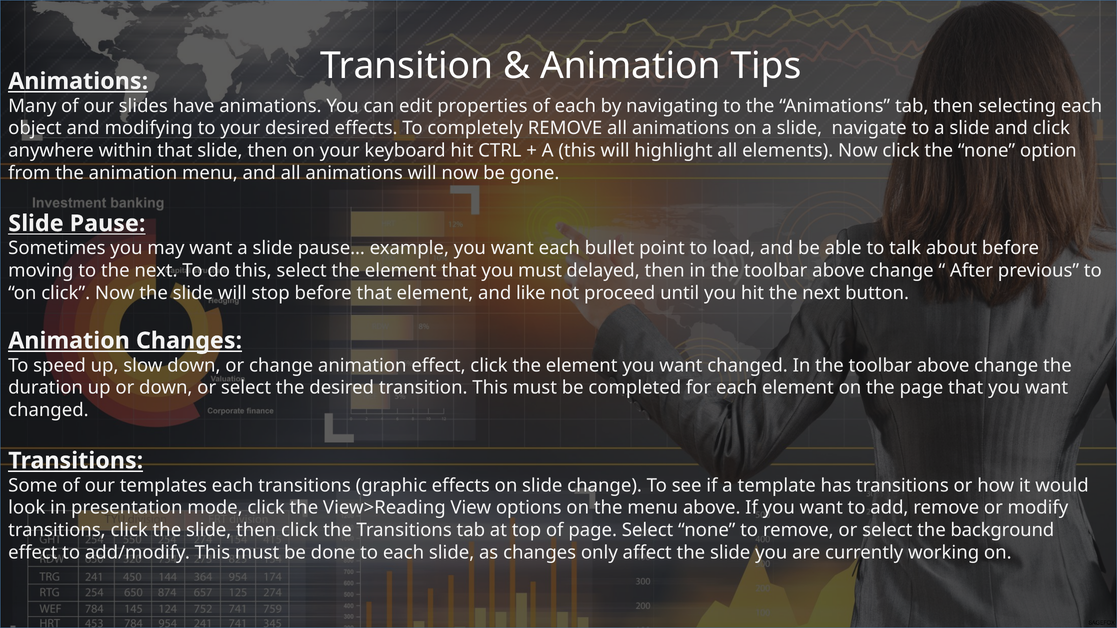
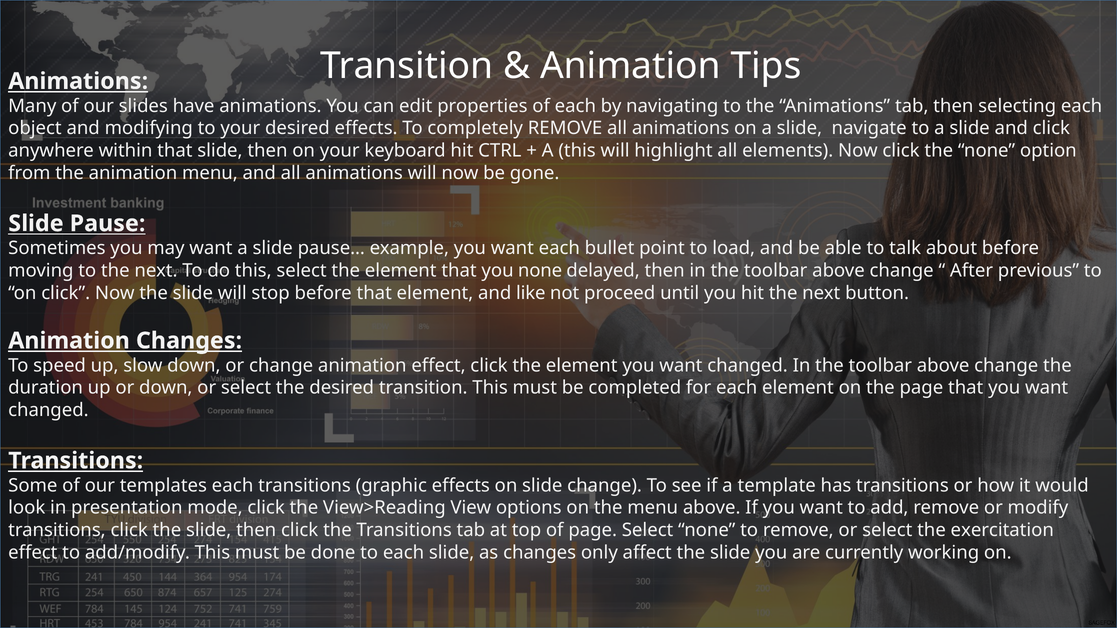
you must: must -> none (540, 271)
background: background -> exercitation (1002, 530)
